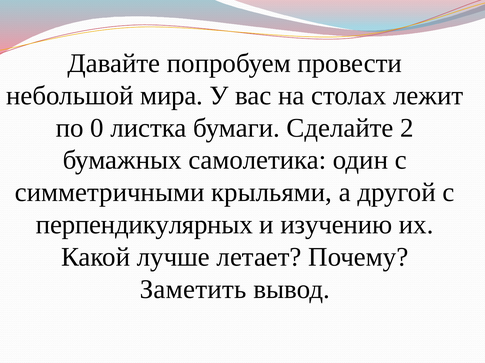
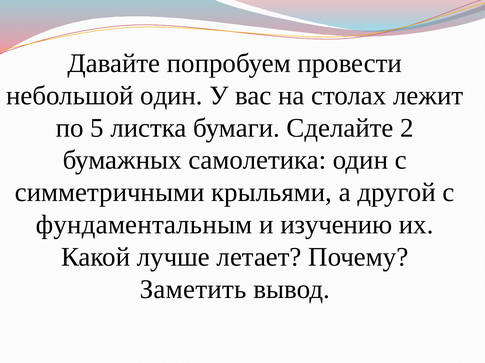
небольшой мира: мира -> один (171, 96)
0: 0 -> 5 (97, 128)
перпендикулярных: перпендикулярных -> фундаментальным (144, 225)
